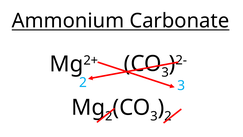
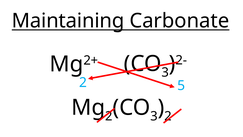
Ammonium: Ammonium -> Maintaining (68, 21)
2 3: 3 -> 5 (181, 85)
